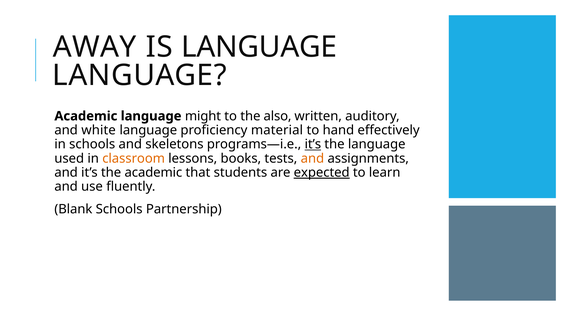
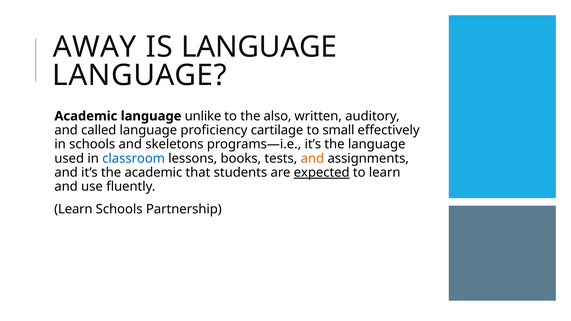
might: might -> unlike (203, 116)
white: white -> called (99, 130)
material: material -> cartilage (277, 130)
hand: hand -> small (338, 130)
it’s underline: present -> none (313, 144)
classroom colour: orange -> blue (134, 159)
Blank: Blank -> Learn (73, 209)
